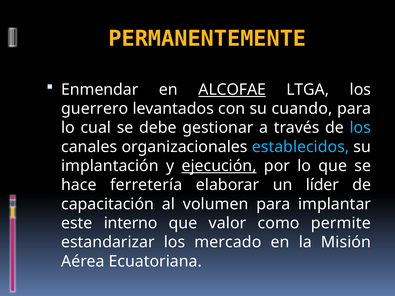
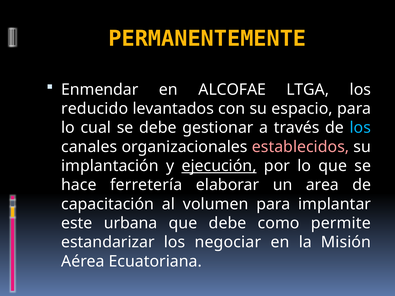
ALCOFAE underline: present -> none (232, 90)
guerrero: guerrero -> reducido (95, 109)
cuando: cuando -> espacio (302, 109)
establecidos colour: light blue -> pink (301, 147)
líder: líder -> area (322, 185)
interno: interno -> urbana (131, 223)
que valor: valor -> debe (227, 223)
mercado: mercado -> negociar (228, 242)
